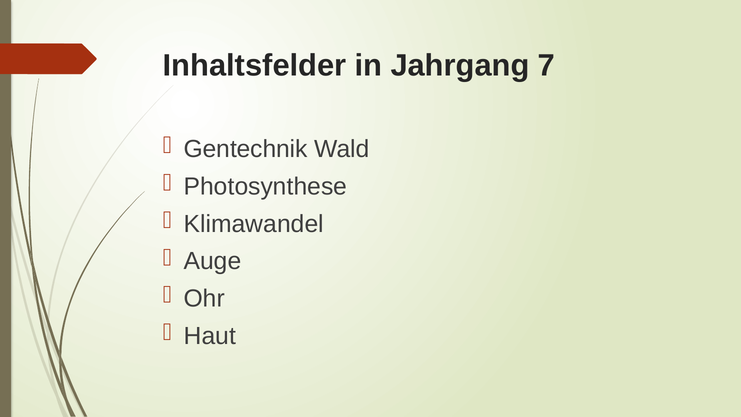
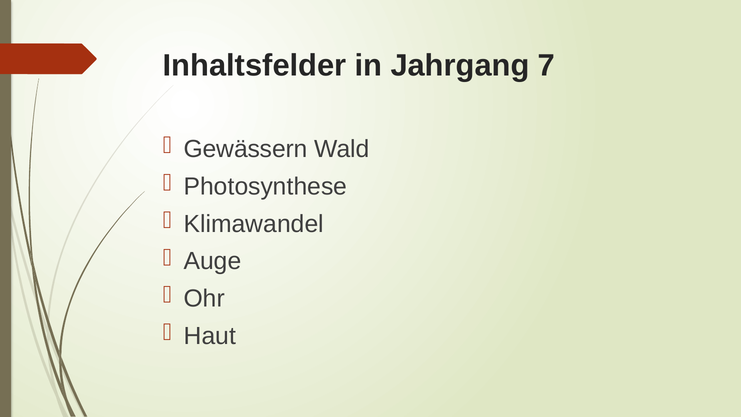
Gentechnik: Gentechnik -> Gewässern (246, 149)
